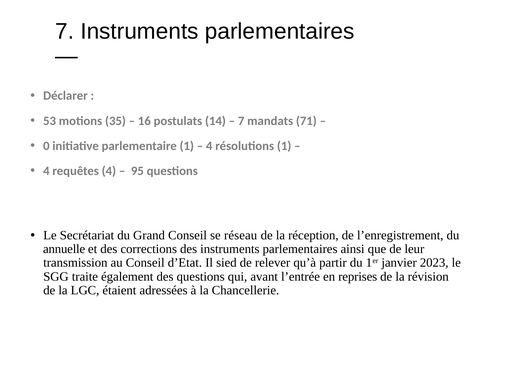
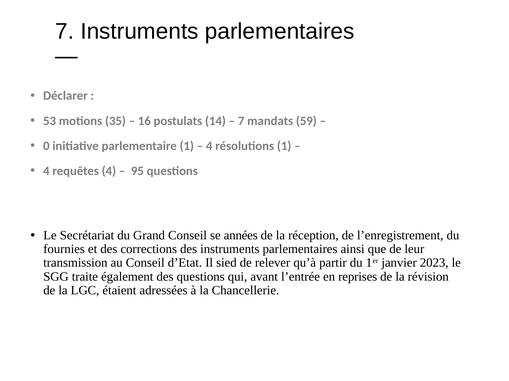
71: 71 -> 59 (306, 121)
réseau: réseau -> années (241, 236)
annuelle: annuelle -> fournies (64, 250)
